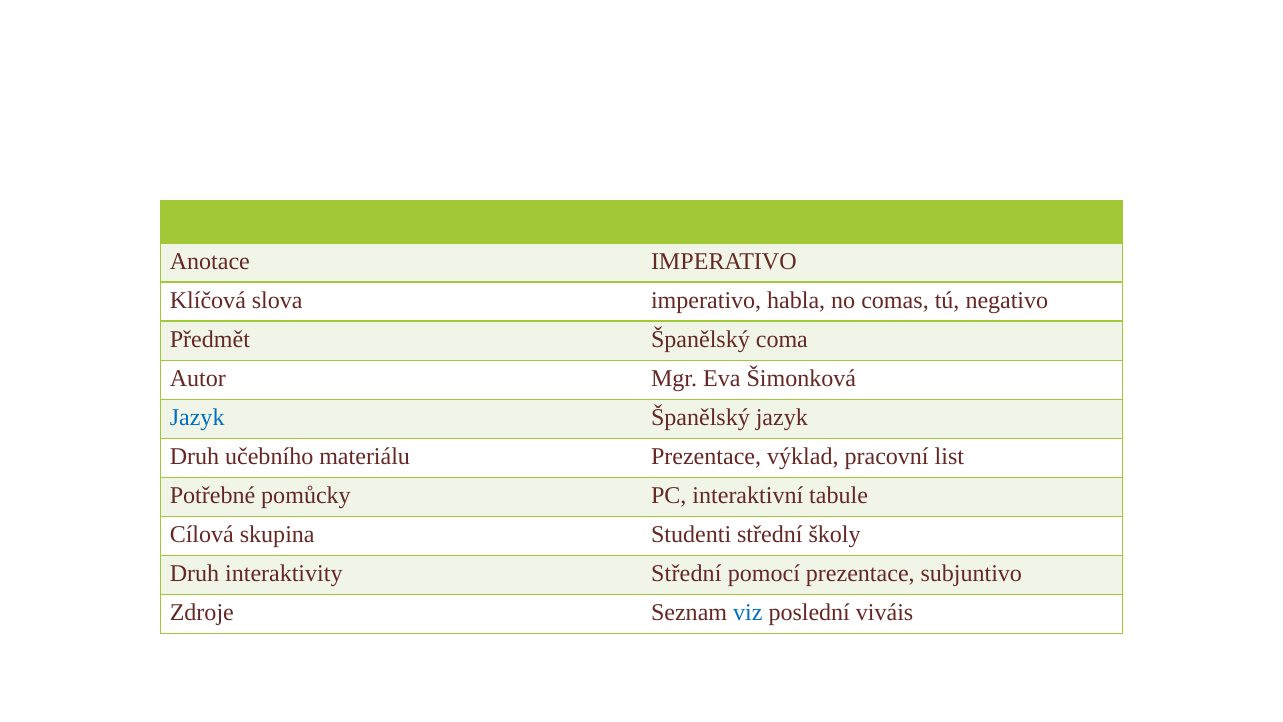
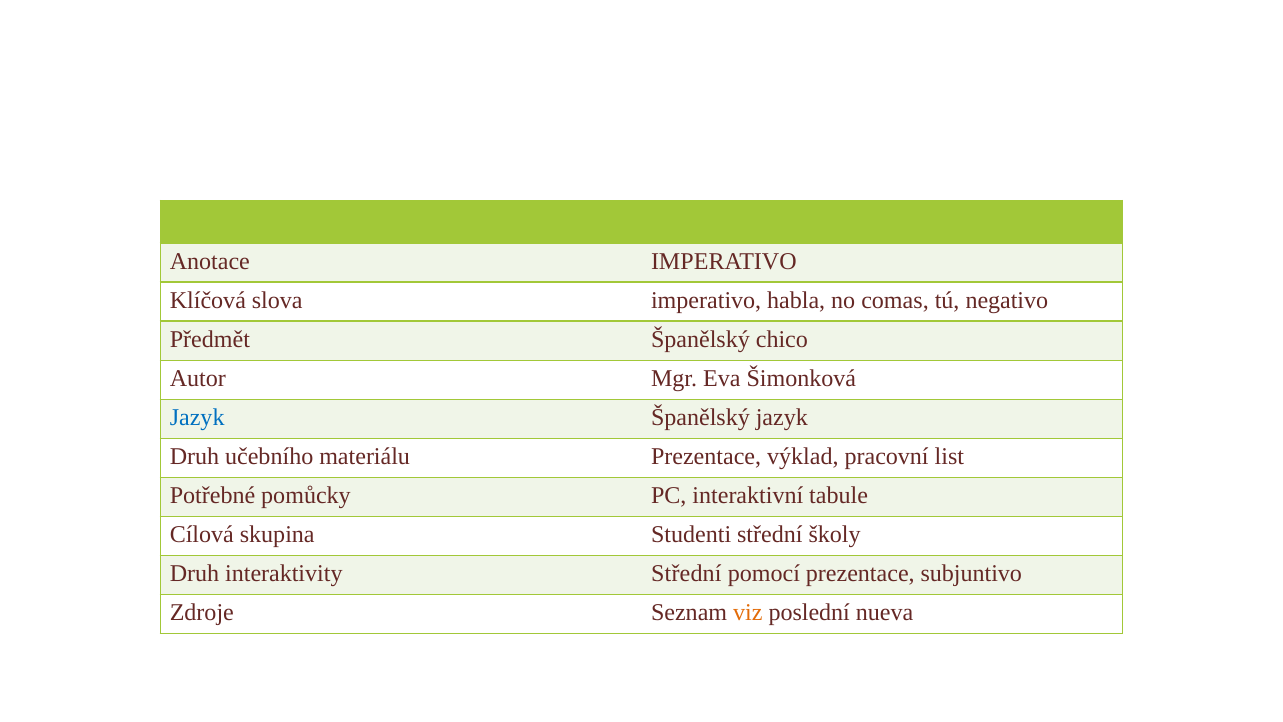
coma: coma -> chico (782, 339)
viz colour: blue -> orange (748, 613)
viváis: viváis -> nueva (885, 613)
